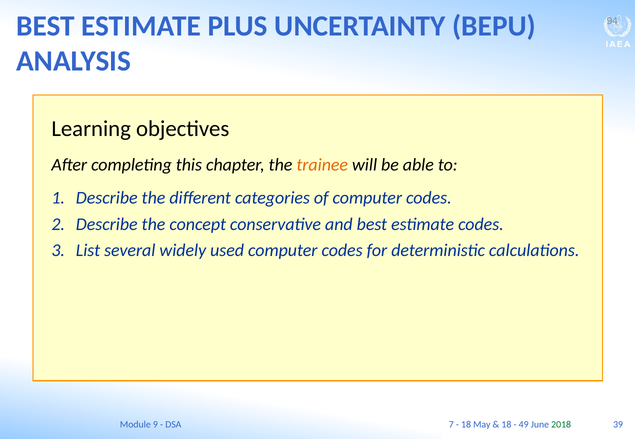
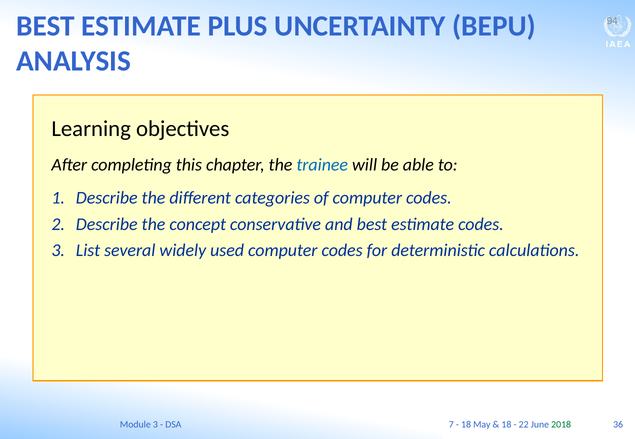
trainee colour: orange -> blue (322, 165)
Module 9: 9 -> 3 (155, 425)
39: 39 -> 36 (618, 425)
49: 49 -> 22 (524, 425)
